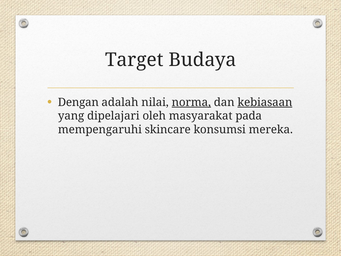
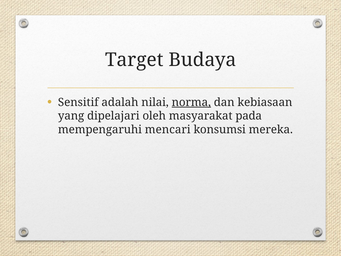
Dengan: Dengan -> Sensitif (78, 102)
kebiasaan underline: present -> none (265, 102)
skincare: skincare -> mencari (168, 129)
